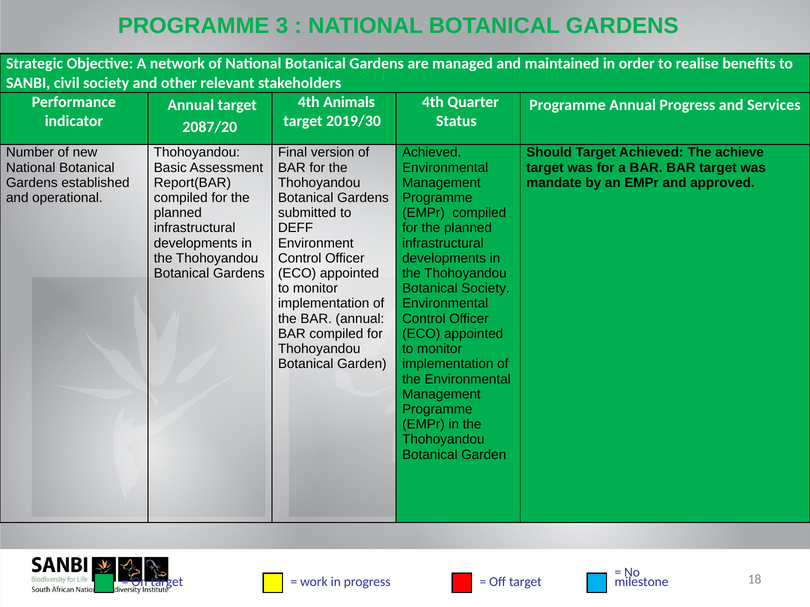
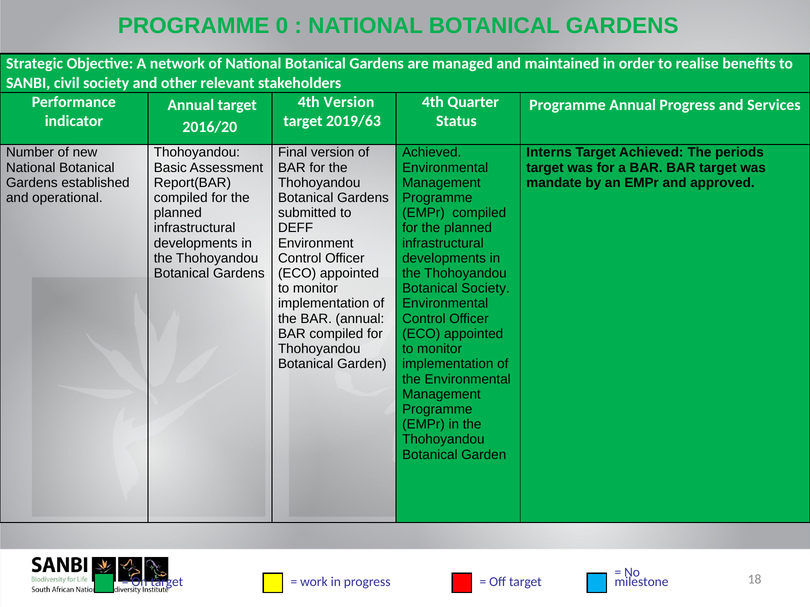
3: 3 -> 0 (282, 26)
4th Animals: Animals -> Version (349, 102)
2019/30: 2019/30 -> 2019/63 (353, 121)
2087/20: 2087/20 -> 2016/20 (210, 127)
Should: Should -> Interns (549, 153)
achieve: achieve -> periods (739, 153)
